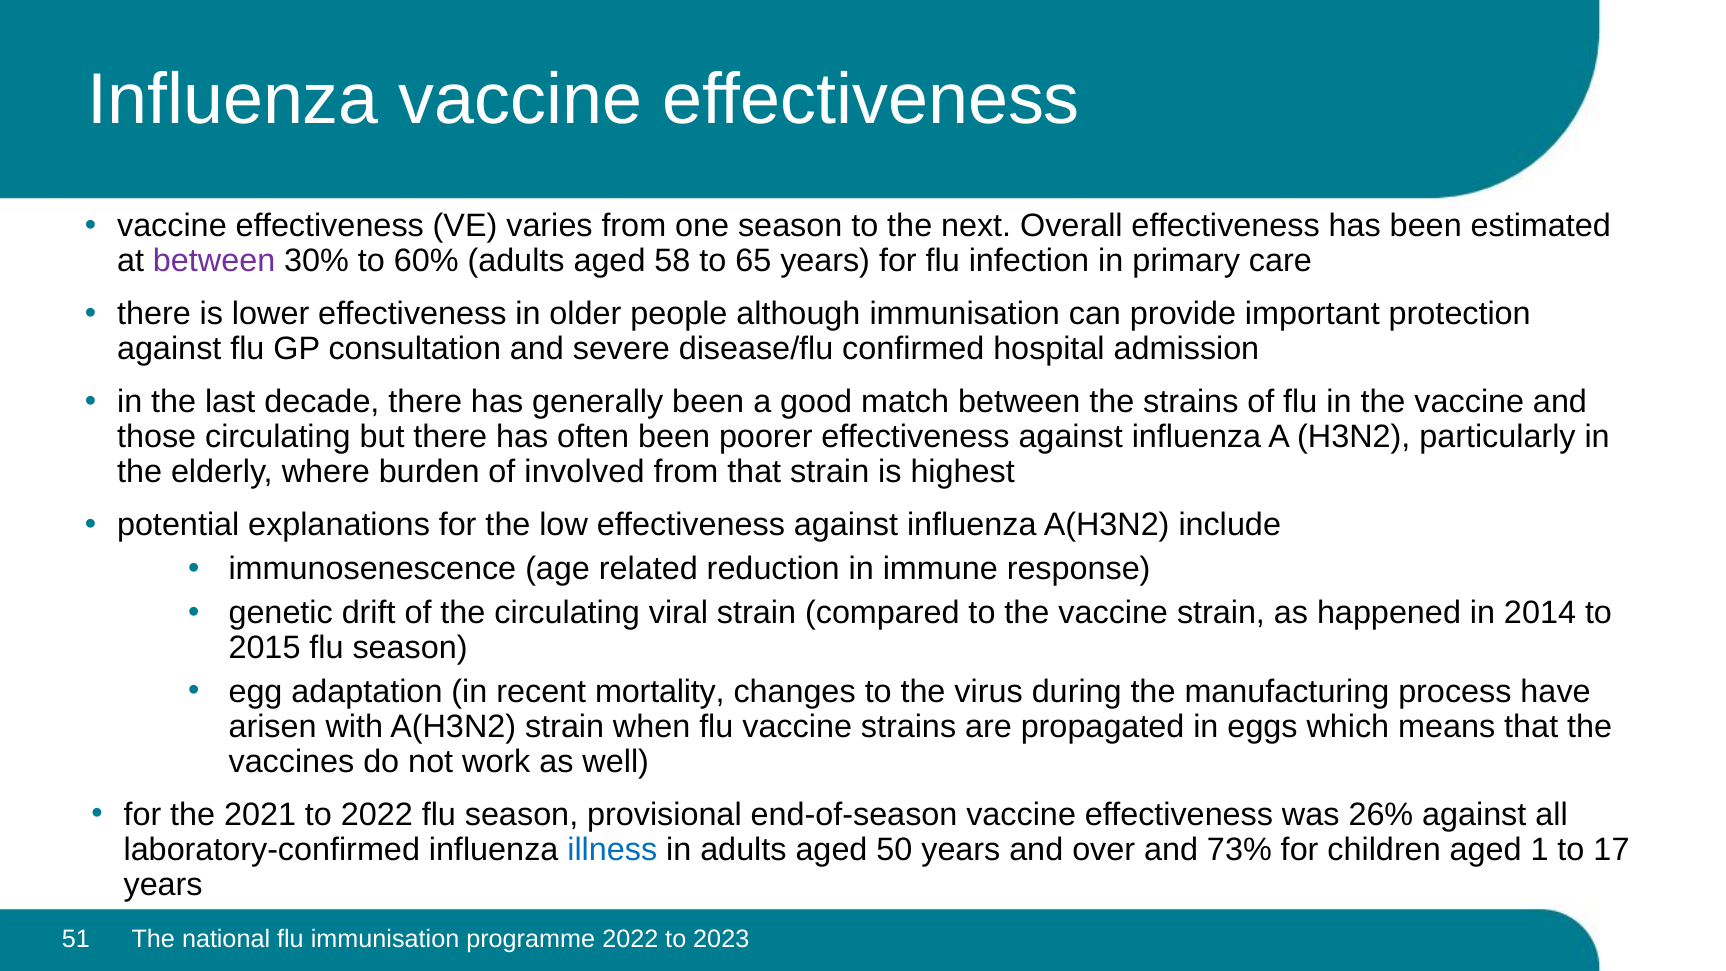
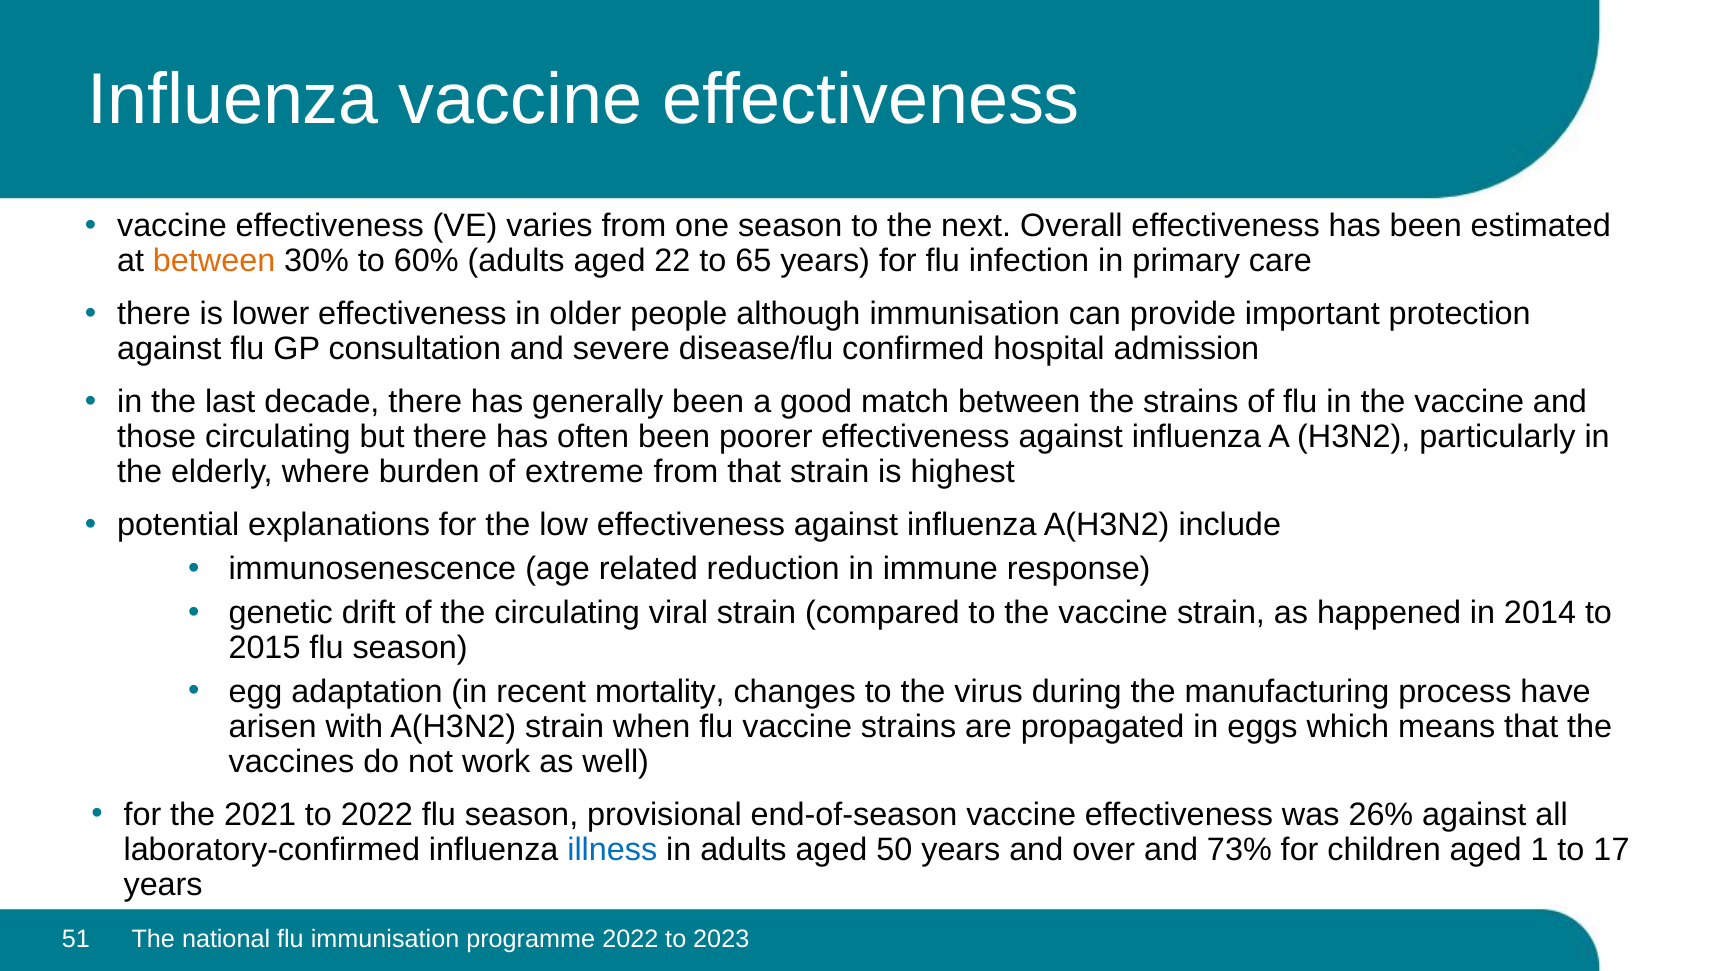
between colour: purple -> orange (214, 261)
58: 58 -> 22 (672, 261)
involved: involved -> extreme (584, 472)
